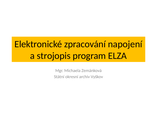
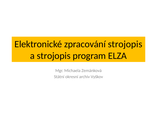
zpracování napojení: napojení -> strojopis (125, 44)
